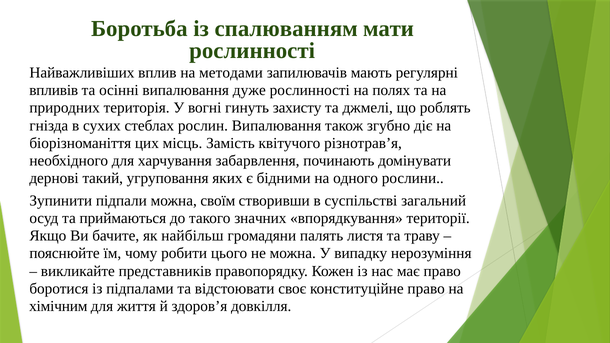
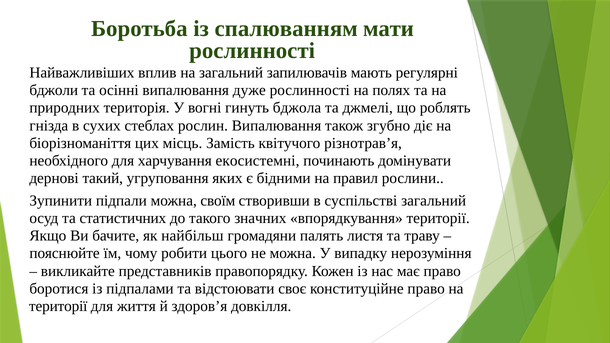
на методами: методами -> загальний (231, 73)
впливів: впливів -> бджоли (54, 90)
захисту: захисту -> бджола (297, 108)
забарвлення: забарвлення -> екосистемні (258, 161)
одного: одного -> правил (356, 178)
приймаються: приймаються -> статистичних (123, 218)
хімічним: хімічним -> території (58, 306)
